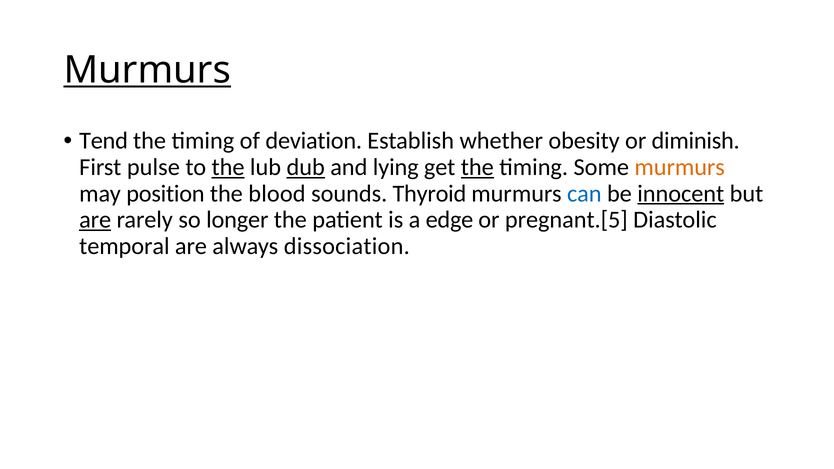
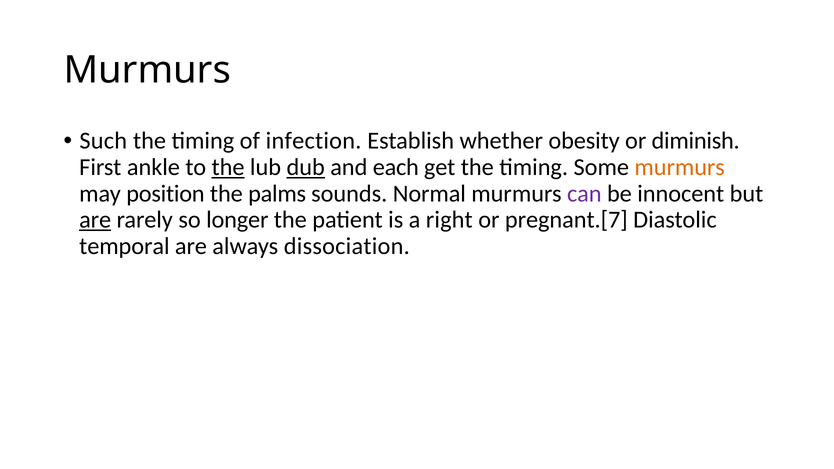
Murmurs underline: present -> none (147, 70)
Tend: Tend -> Such (103, 141)
deviation: deviation -> infection (314, 141)
pulse: pulse -> ankle (153, 167)
lying: lying -> each (396, 167)
the underline: present -> none (477, 167)
blood: blood -> palms (277, 194)
Thyroid: Thyroid -> Normal (429, 194)
can colour: blue -> purple (584, 194)
innocent underline: present -> none (681, 194)
edge: edge -> right (449, 220)
pregnant.[5: pregnant.[5 -> pregnant.[7 (566, 220)
